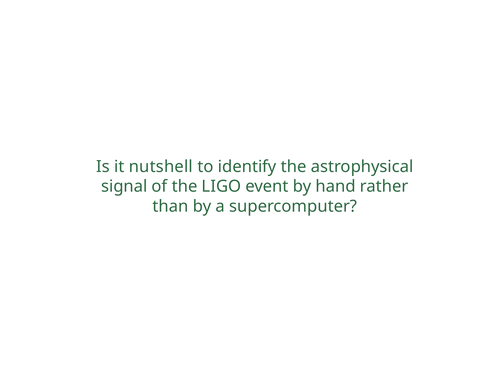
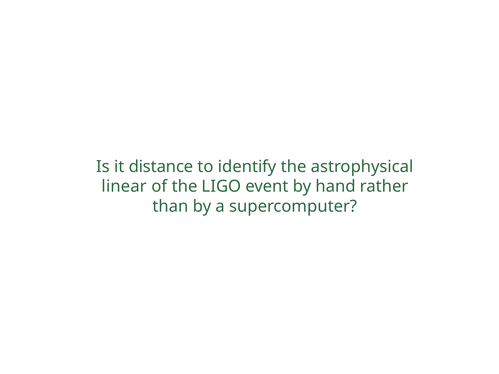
nutshell: nutshell -> distance (161, 167)
signal: signal -> linear (124, 187)
